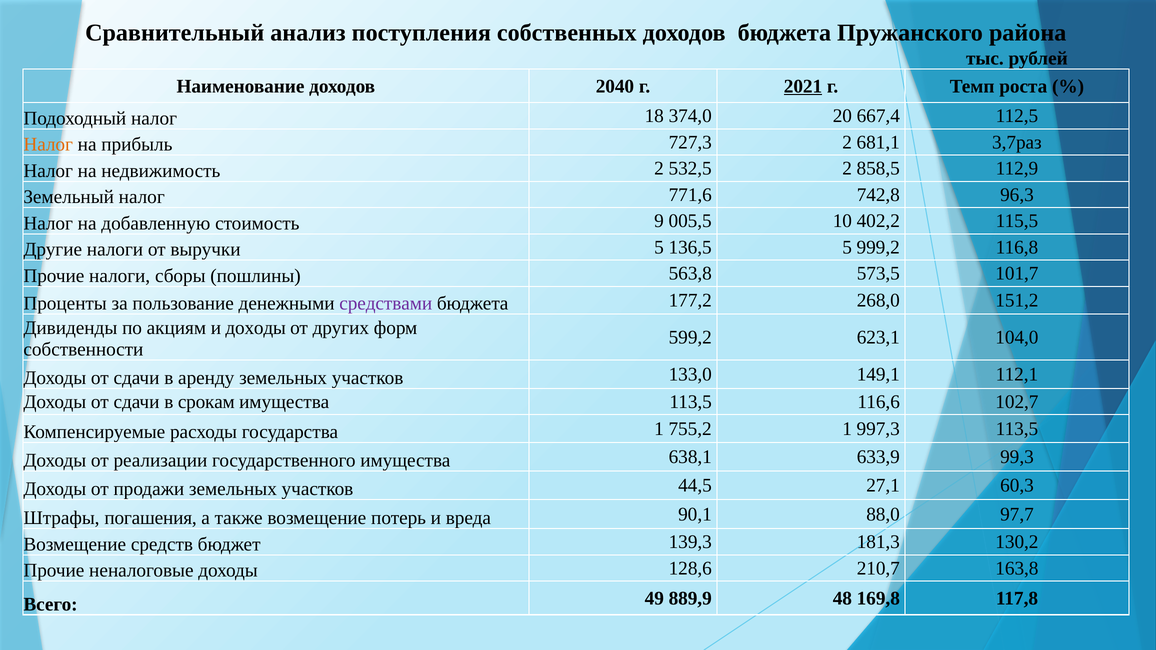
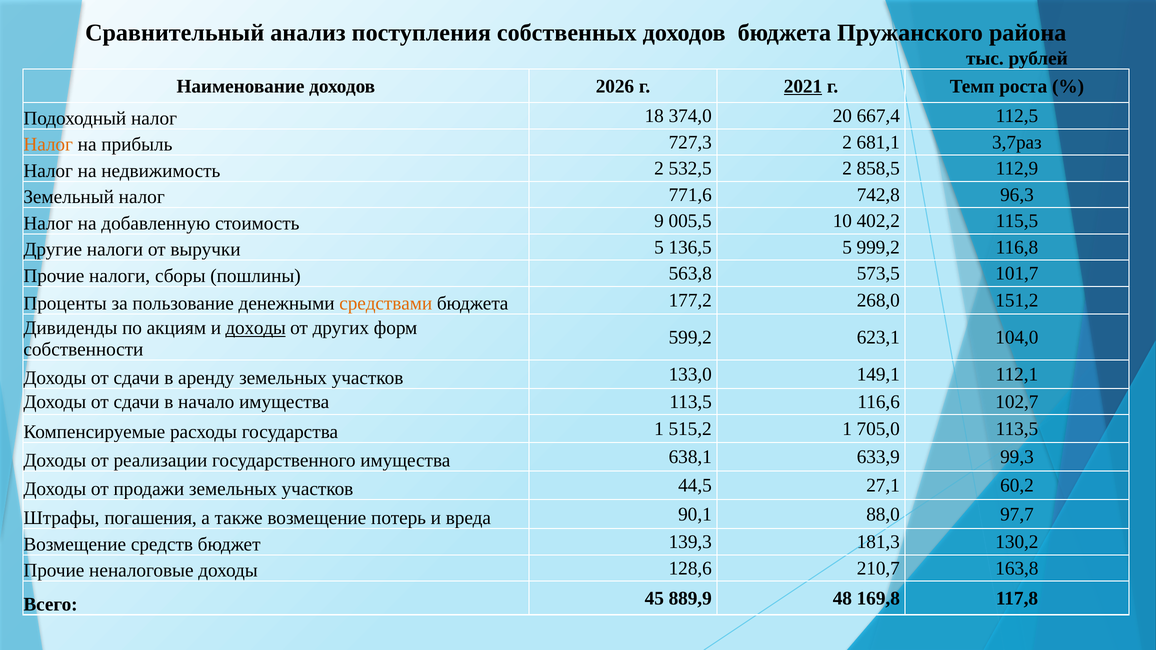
2040: 2040 -> 2026 (615, 86)
средствами colour: purple -> orange (386, 304)
доходы underline: none -> present (256, 328)
срокам: срокам -> начало (206, 402)
755,2: 755,2 -> 515,2 (690, 429)
997,3: 997,3 -> 705,0 (878, 429)
60,3: 60,3 -> 60,2 (1017, 486)
49: 49 -> 45 (654, 598)
